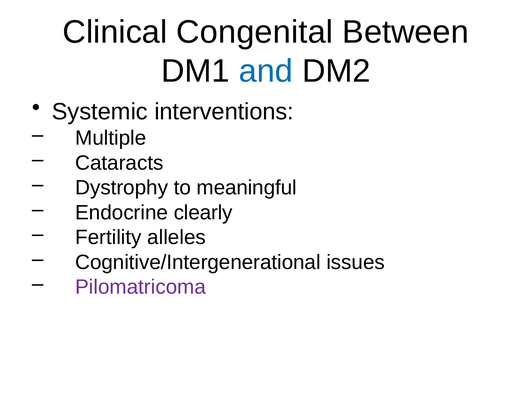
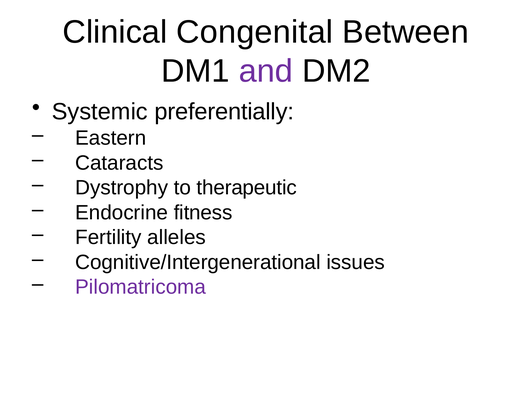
and colour: blue -> purple (266, 71)
interventions: interventions -> preferentially (224, 112)
Multiple: Multiple -> Eastern (111, 138)
meaningful: meaningful -> therapeutic (247, 188)
clearly: clearly -> fitness (203, 213)
